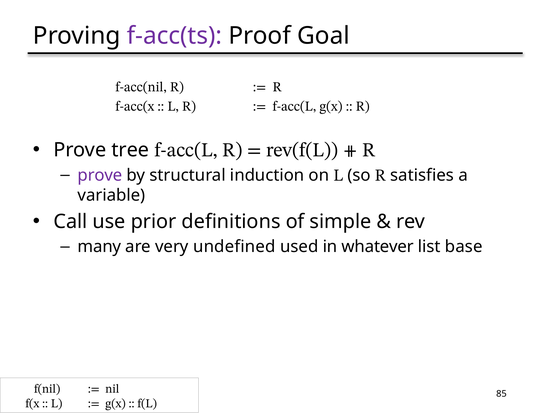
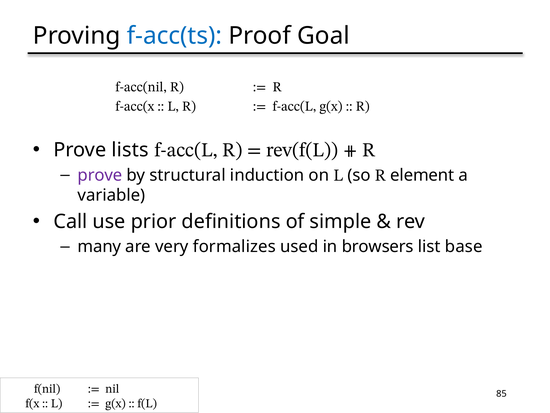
f-acc(ts colour: purple -> blue (174, 36)
tree: tree -> lists (130, 150)
satisfies: satisfies -> element (422, 175)
undefined: undefined -> formalizes (234, 246)
whatever: whatever -> browsers (378, 246)
